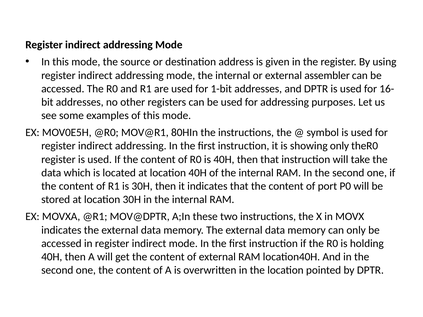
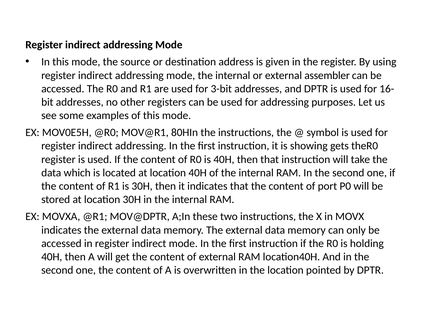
1-bit: 1-bit -> 3-bit (221, 89)
showing only: only -> gets (339, 146)
